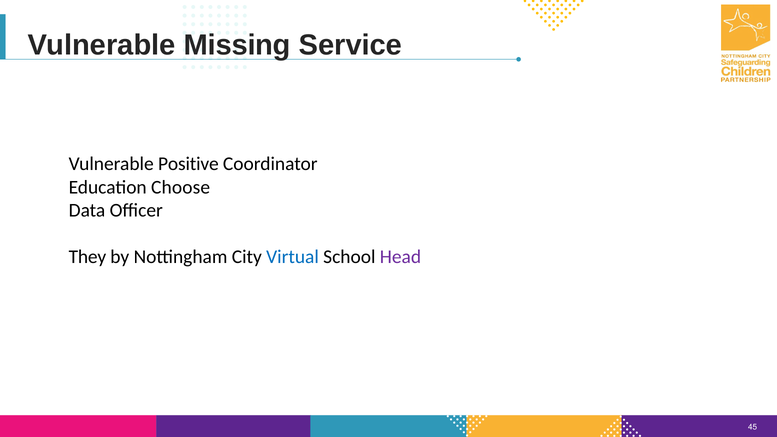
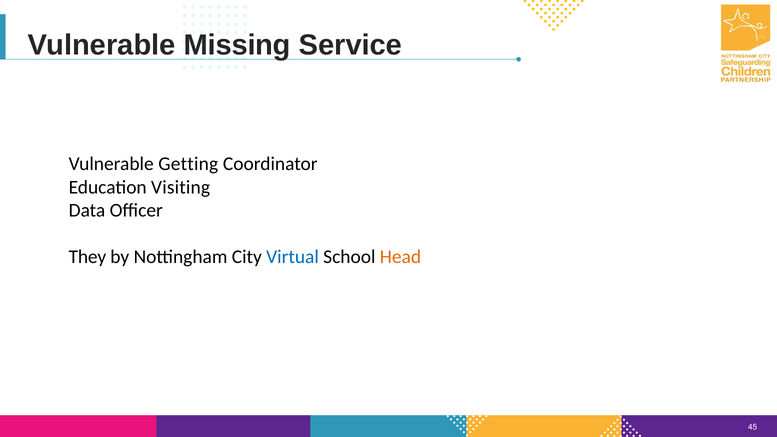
Positive: Positive -> Getting (188, 164)
Choose: Choose -> Visiting (181, 187)
Head colour: purple -> orange (400, 257)
